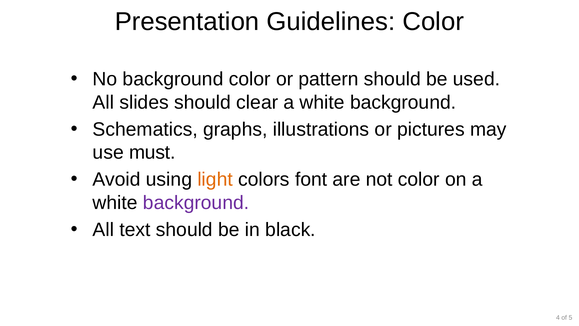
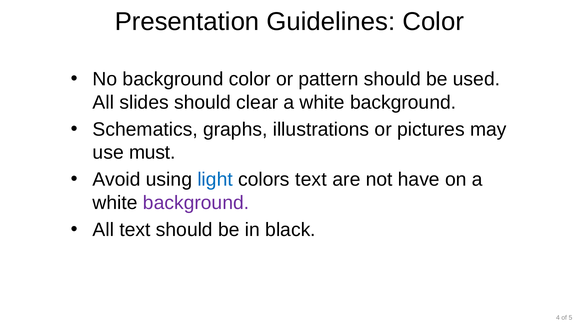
light colour: orange -> blue (215, 179)
colors font: font -> text (311, 179)
not color: color -> have (419, 179)
